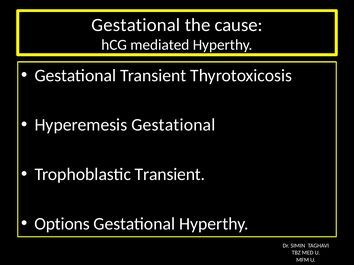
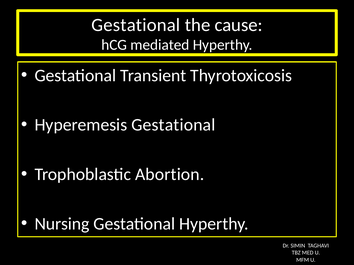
Trophoblastic Transient: Transient -> Abortion (170, 175)
Options: Options -> Nursing (62, 224)
